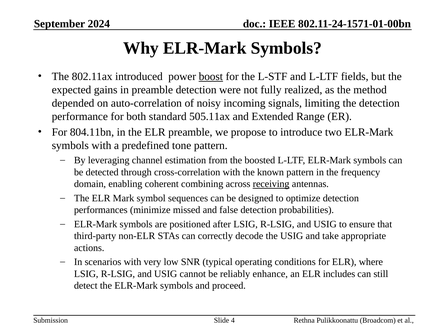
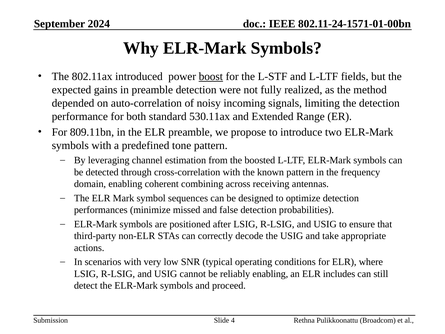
505.11ax: 505.11ax -> 530.11ax (210, 116)
804.11bn: 804.11bn -> 809.11bn (92, 132)
receiving underline: present -> none (271, 184)
reliably enhance: enhance -> enabling (270, 274)
